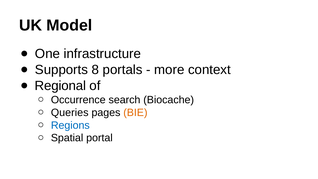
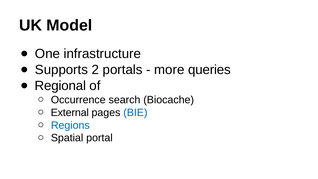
8: 8 -> 2 (95, 70)
context: context -> queries (209, 70)
Queries: Queries -> External (70, 112)
BIE colour: orange -> blue (135, 112)
